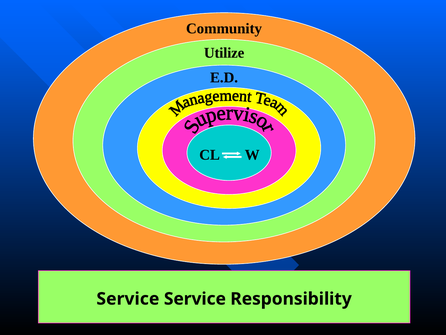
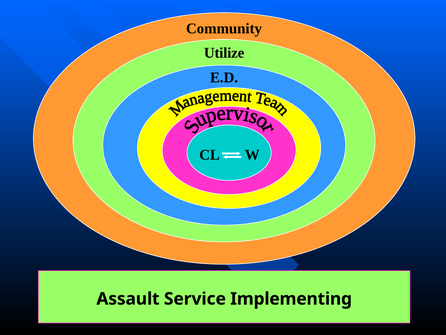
Service: Service -> Assault (128, 298)
Responsibility: Responsibility -> Implementing (291, 298)
